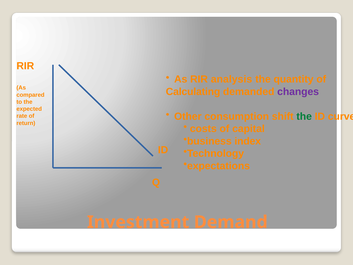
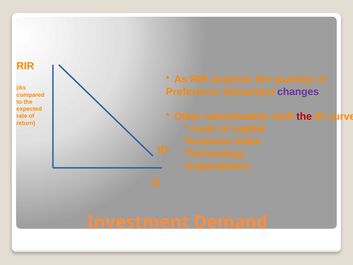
Calculating: Calculating -> Preference (193, 92)
consumption: consumption -> substitutable (237, 116)
the colour: green -> red (304, 116)
